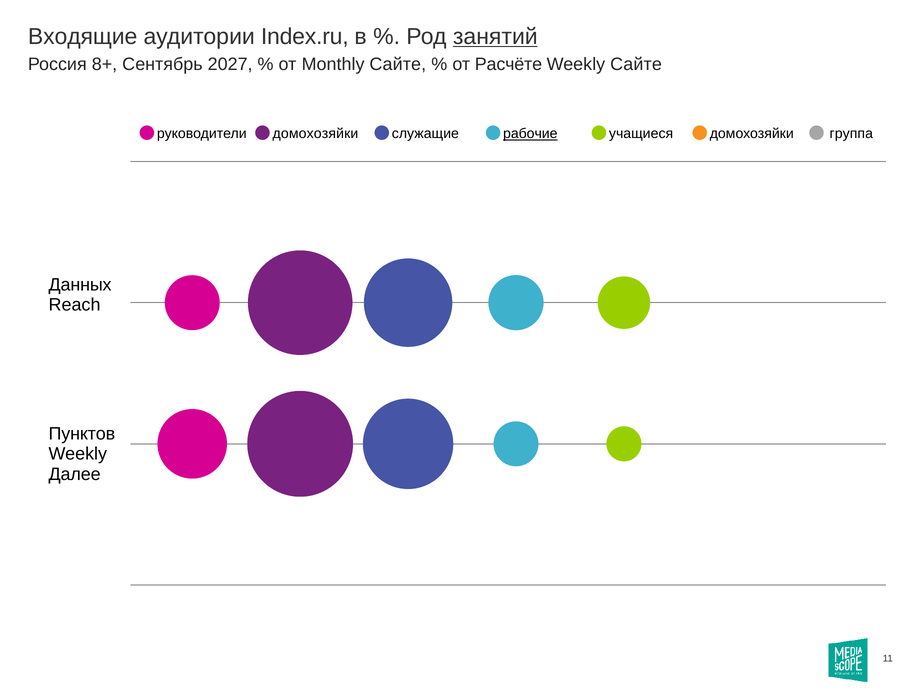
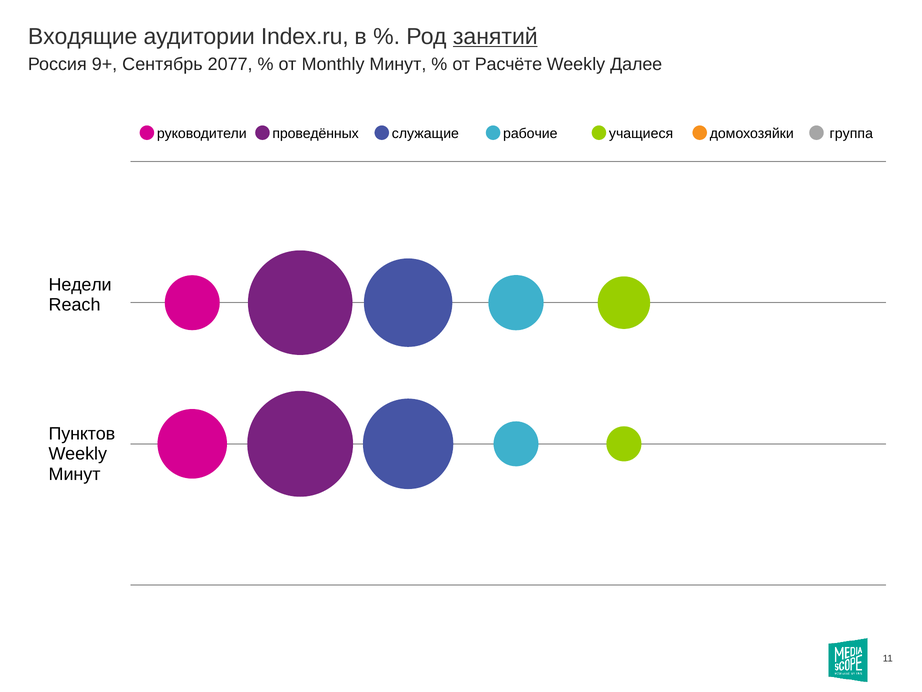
8+: 8+ -> 9+ (105, 64)
2027: 2027 -> 2077 (230, 64)
Monthly Сайте: Сайте -> Минут (398, 64)
Weekly Сайте: Сайте -> Далее (636, 64)
руководители домохозяйки: домохозяйки -> проведённых (316, 134)
рабочие underline: present -> none (530, 134)
Данных: Данных -> Недели (80, 285)
Далее: Далее -> Минут (75, 474)
